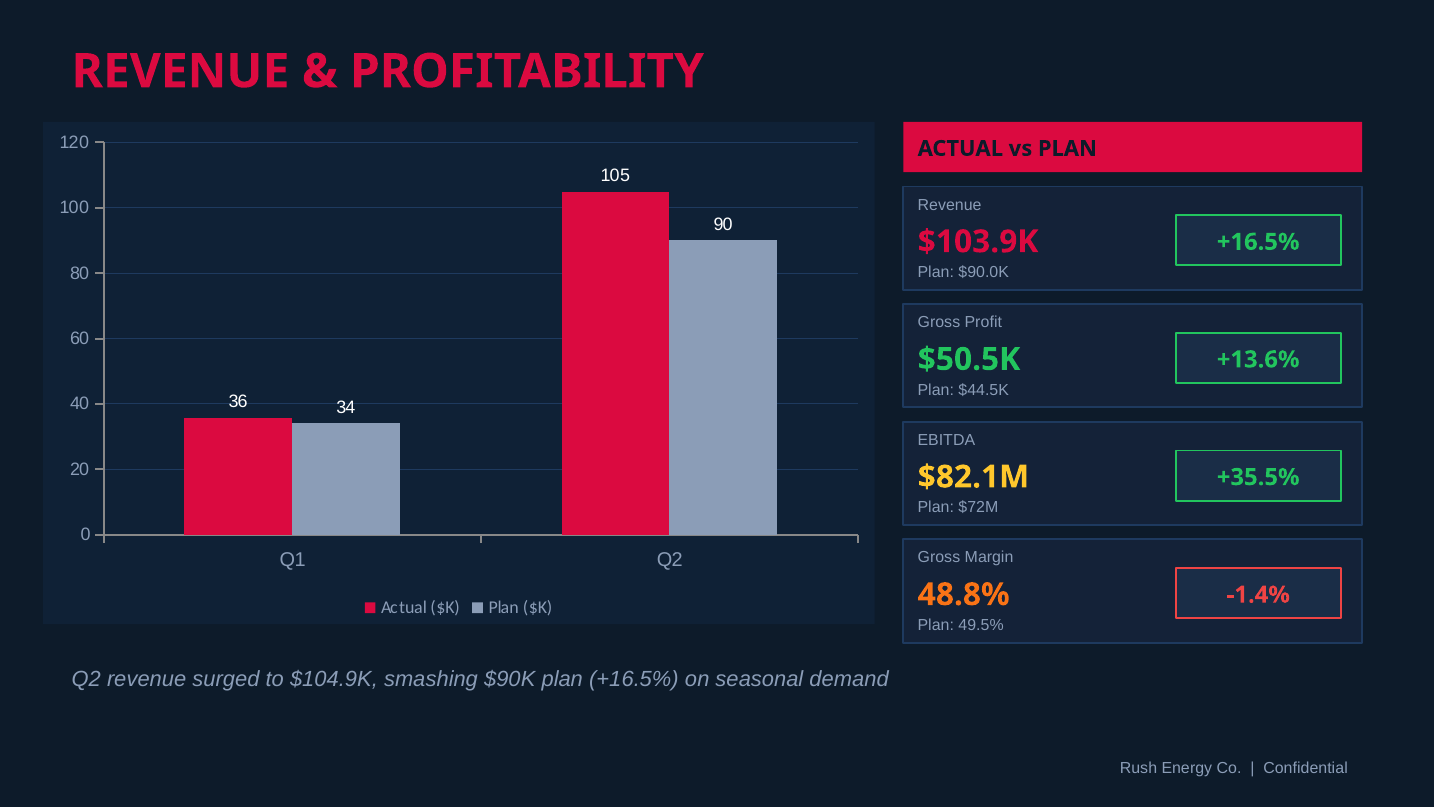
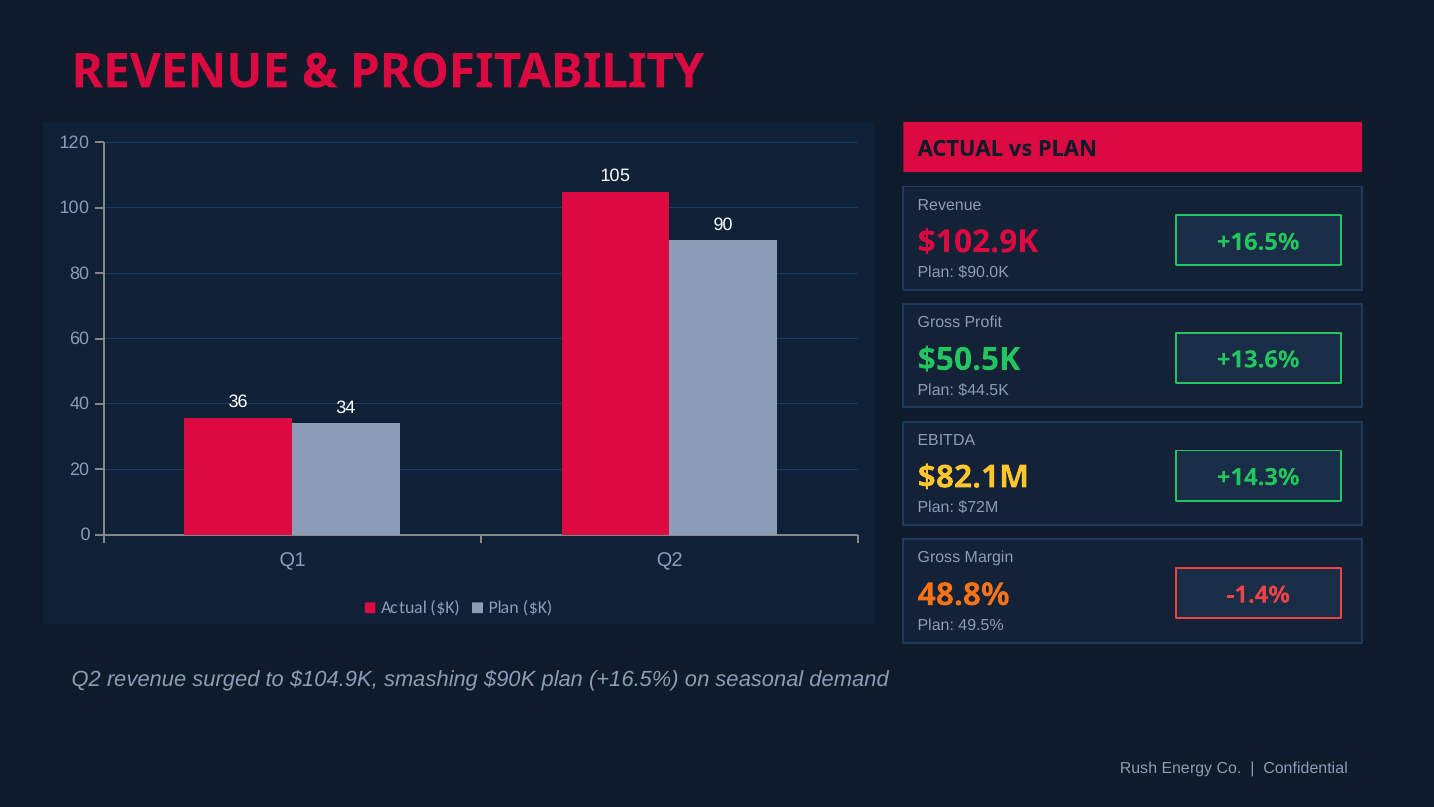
$103.9K: $103.9K -> $102.9K (978, 242)
+35.5%: +35.5% -> +14.3% (1258, 477)
